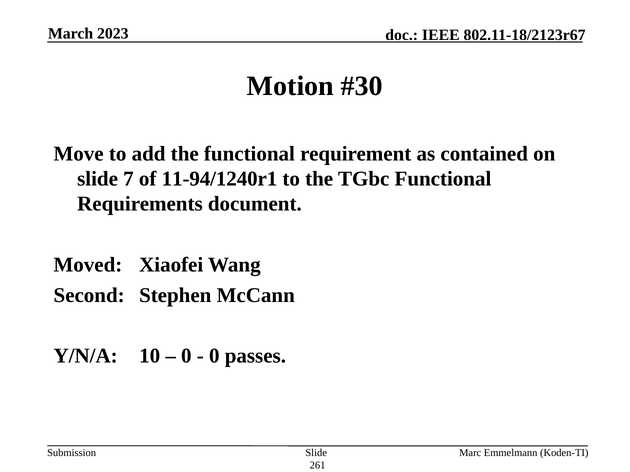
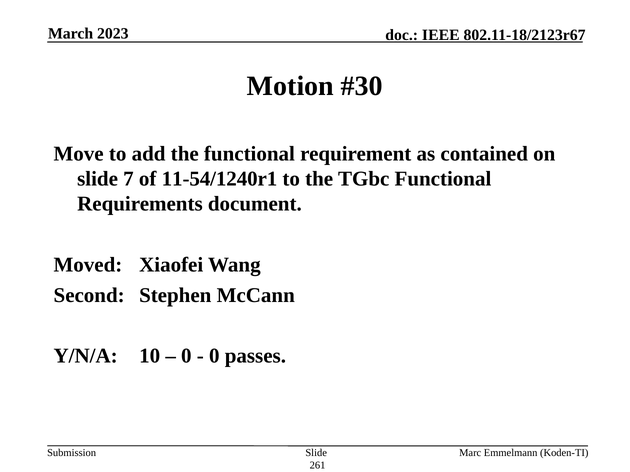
11-94/1240r1: 11-94/1240r1 -> 11-54/1240r1 (219, 179)
